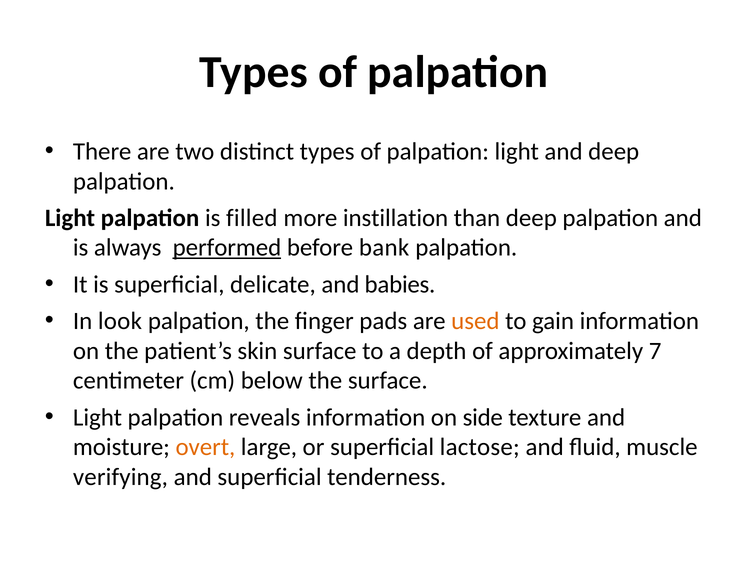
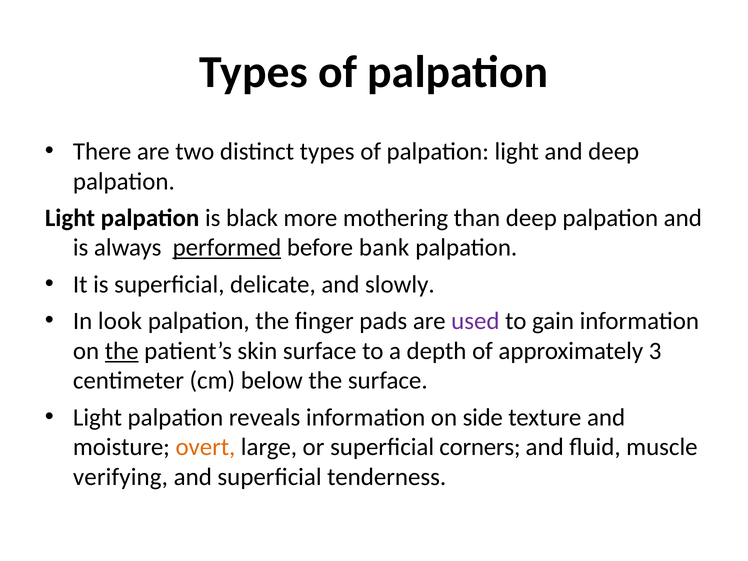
filled: filled -> black (252, 218)
instillation: instillation -> mothering (396, 218)
babies: babies -> slowly (400, 284)
used colour: orange -> purple (475, 321)
the underline: none -> present (122, 351)
7: 7 -> 3 (655, 351)
lactose: lactose -> corners (480, 447)
